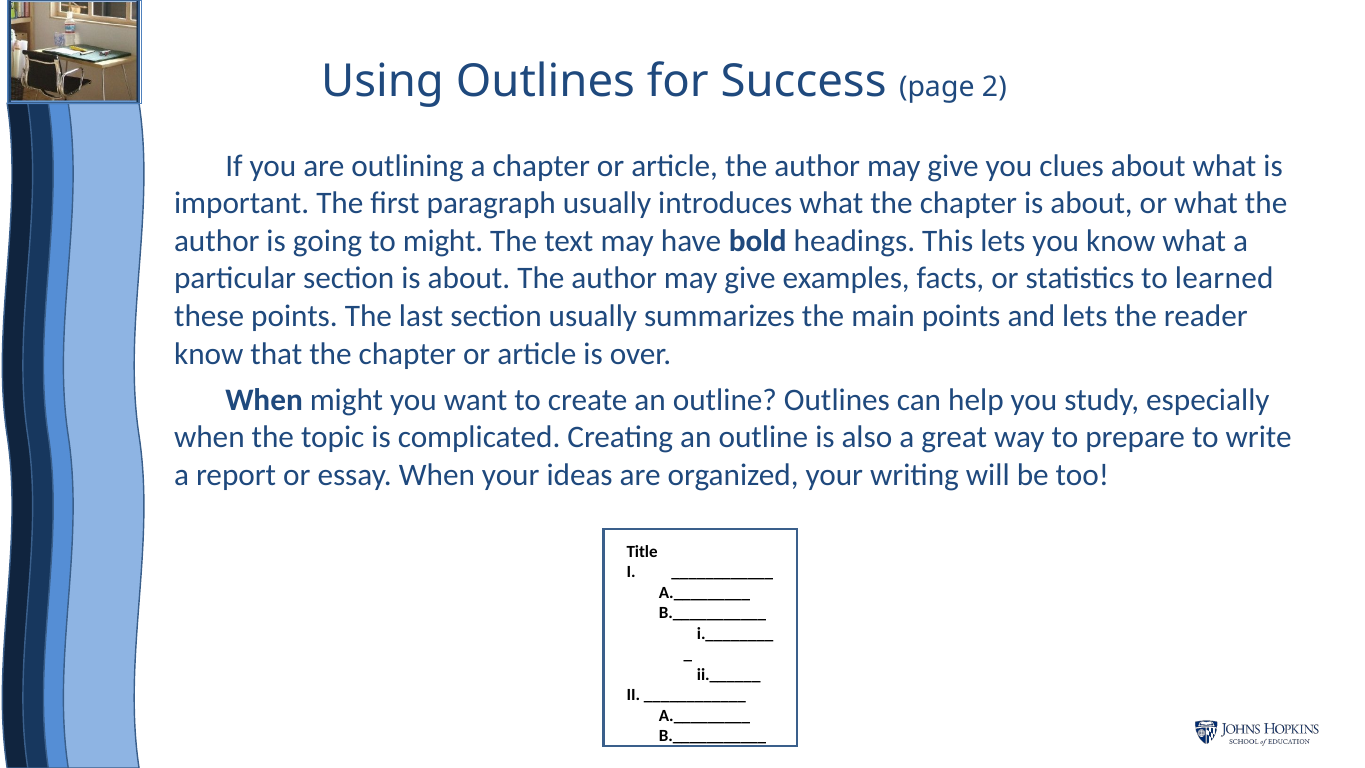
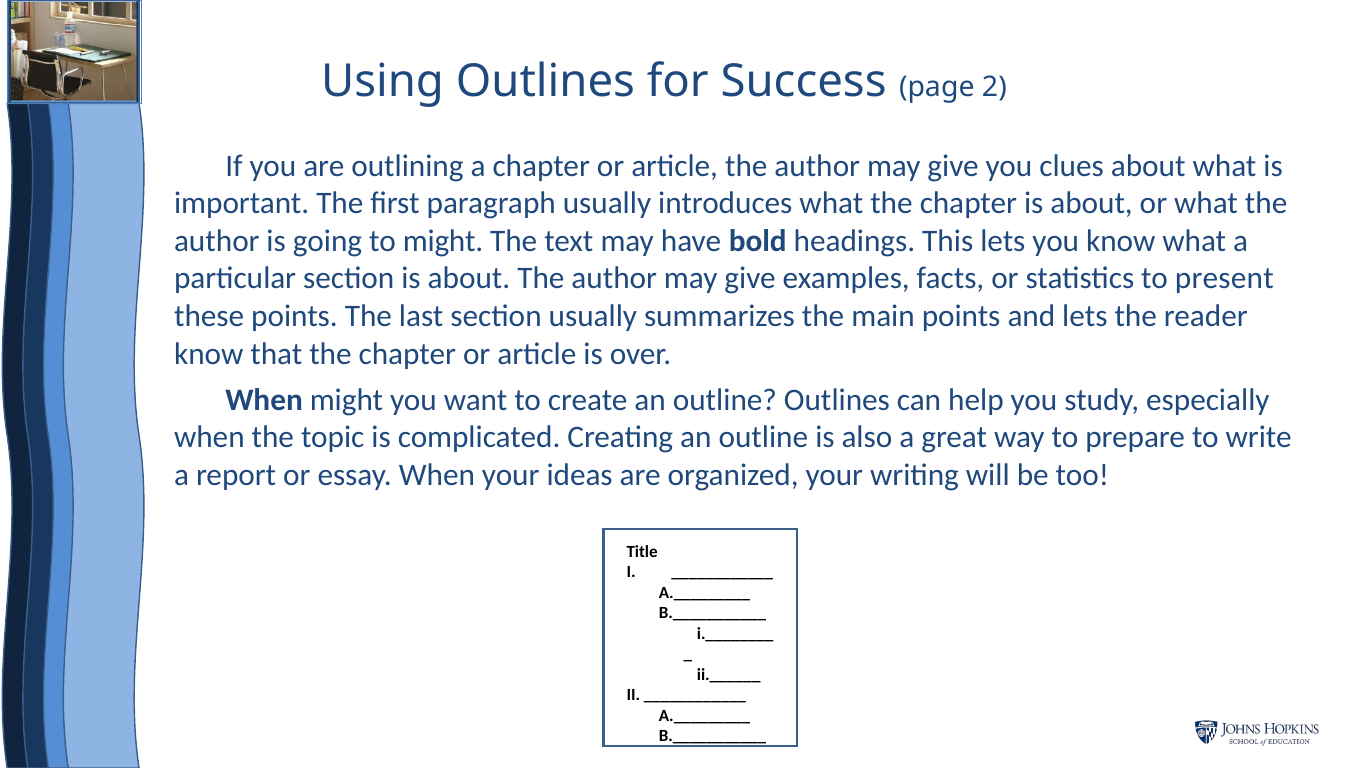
learned: learned -> present (1224, 279)
